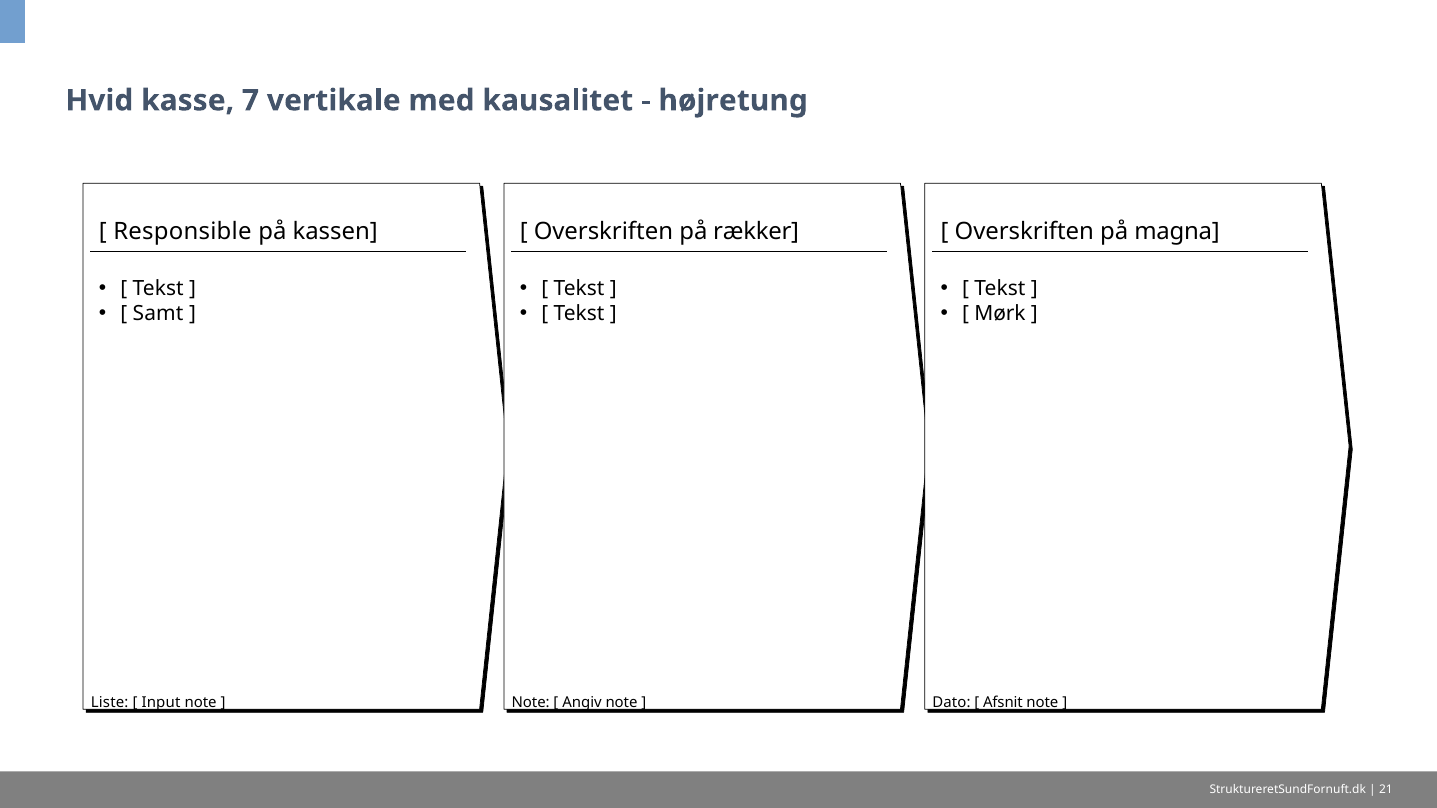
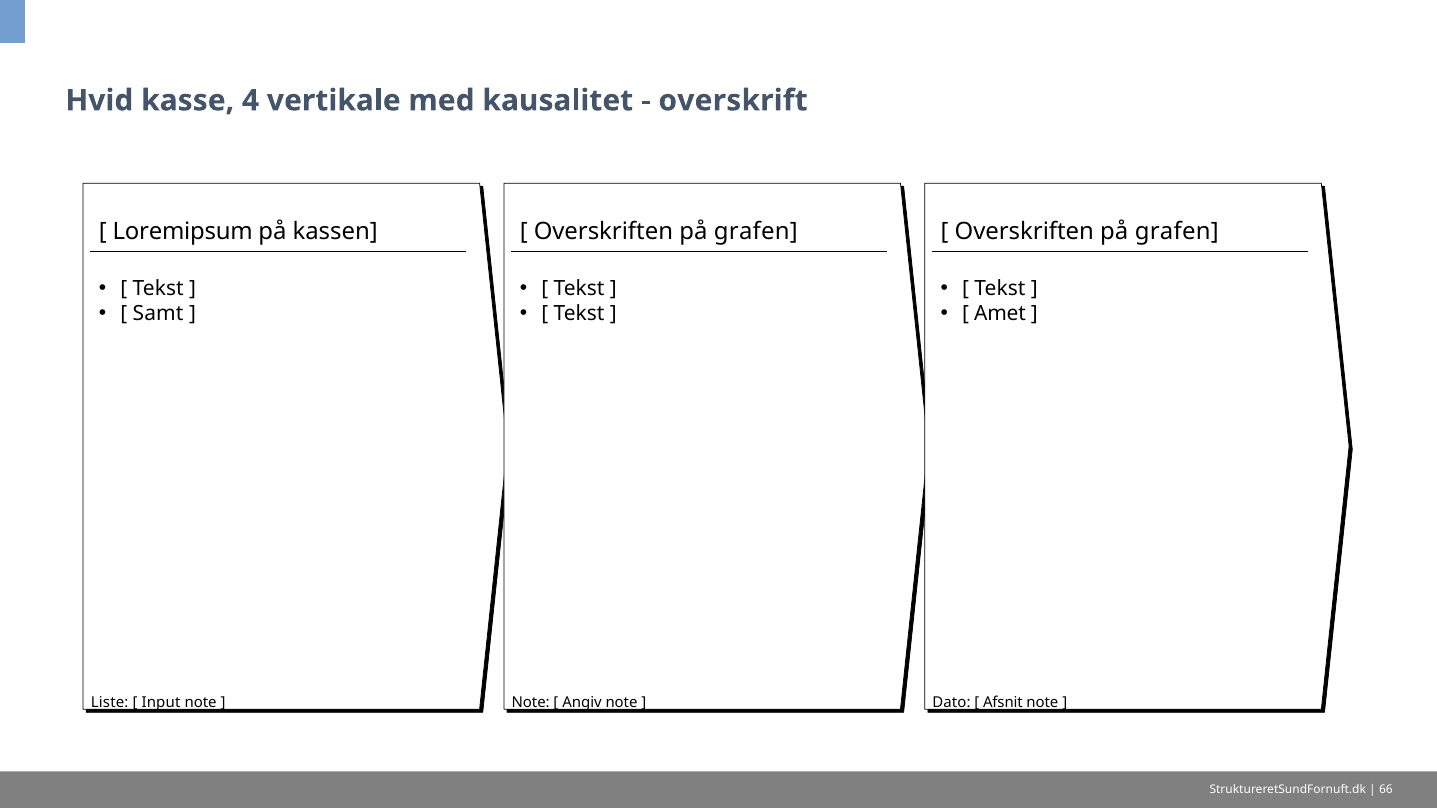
7: 7 -> 4 (250, 101)
højretung: højretung -> overskrift (733, 101)
Responsible: Responsible -> Loremipsum (183, 232)
rækker: rækker -> grafen (756, 232)
magna: magna -> grafen (1177, 232)
Mørk: Mørk -> Amet (1000, 314)
21: 21 -> 66 (1386, 789)
